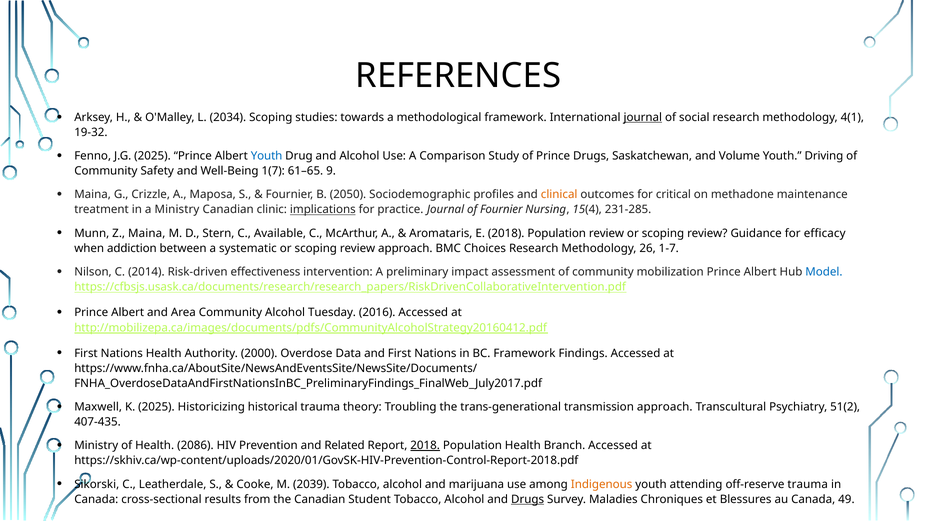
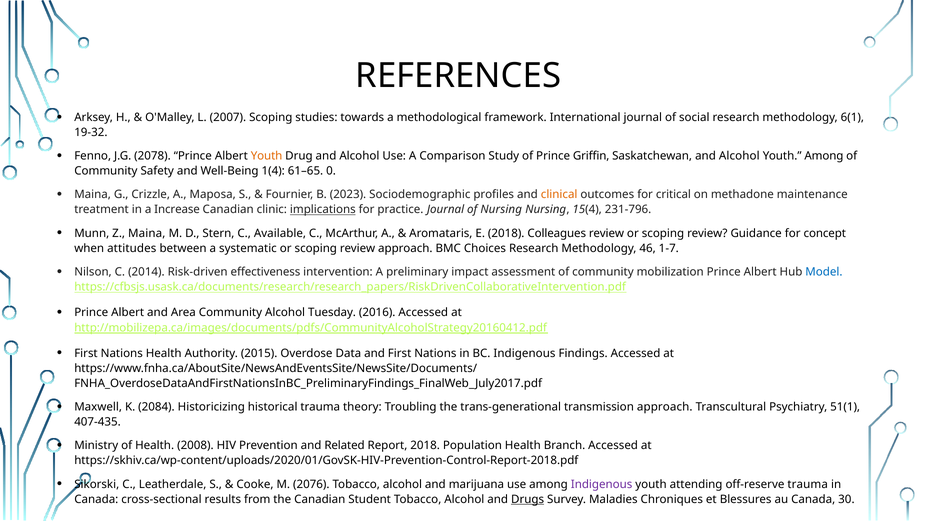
2034: 2034 -> 2007 (228, 117)
journal underline: present -> none (643, 117)
4(1: 4(1 -> 6(1 (852, 117)
J.G 2025: 2025 -> 2078 (152, 156)
Youth colour: blue -> orange (267, 156)
Prince Drugs: Drugs -> Griffin (591, 156)
Saskatchewan and Volume: Volume -> Alcohol (739, 156)
Youth Driving: Driving -> Among (824, 156)
1(7: 1(7 -> 1(4 (273, 171)
9: 9 -> 0 (331, 171)
2050: 2050 -> 2023 (348, 195)
a Ministry: Ministry -> Increase (177, 210)
of Fournier: Fournier -> Nursing (501, 210)
231-285: 231-285 -> 231-796 (628, 210)
E 2018 Population: Population -> Colleagues (557, 233)
efficacy: efficacy -> concept (825, 233)
addiction: addiction -> attitudes (132, 248)
26: 26 -> 46 (648, 248)
2000: 2000 -> 2015 (259, 353)
BC Framework: Framework -> Indigenous (524, 353)
K 2025: 2025 -> 2084 (156, 407)
51(2: 51(2 -> 51(1 (845, 407)
2086: 2086 -> 2008 (195, 445)
2018 underline: present -> none (425, 445)
2039: 2039 -> 2076 (311, 484)
Indigenous colour: orange -> purple (602, 484)
49: 49 -> 30 (846, 499)
